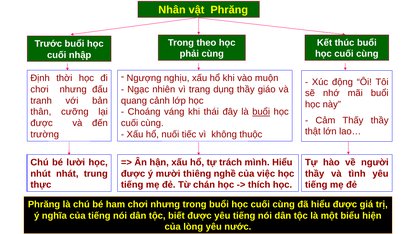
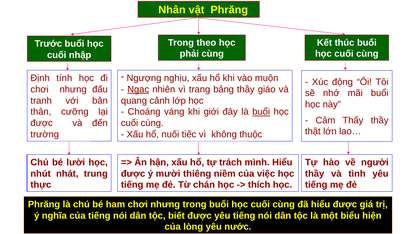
thời: thời -> tính (64, 78)
Ngạc underline: none -> present (138, 89)
dụng: dụng -> bảng (224, 89)
thái: thái -> giới (211, 112)
nghề: nghề -> niềm (225, 174)
